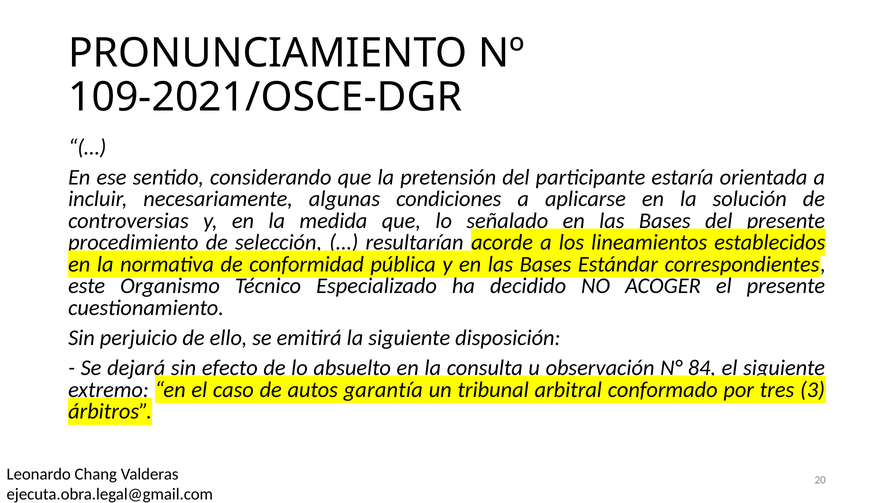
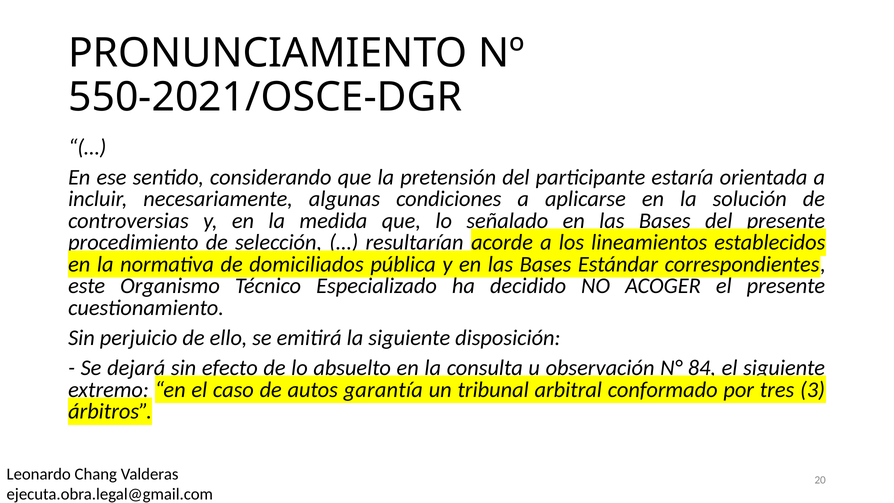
109-2021/OSCE-DGR: 109-2021/OSCE-DGR -> 550-2021/OSCE-DGR (265, 97)
conformidad: conformidad -> domiciliados (307, 264)
